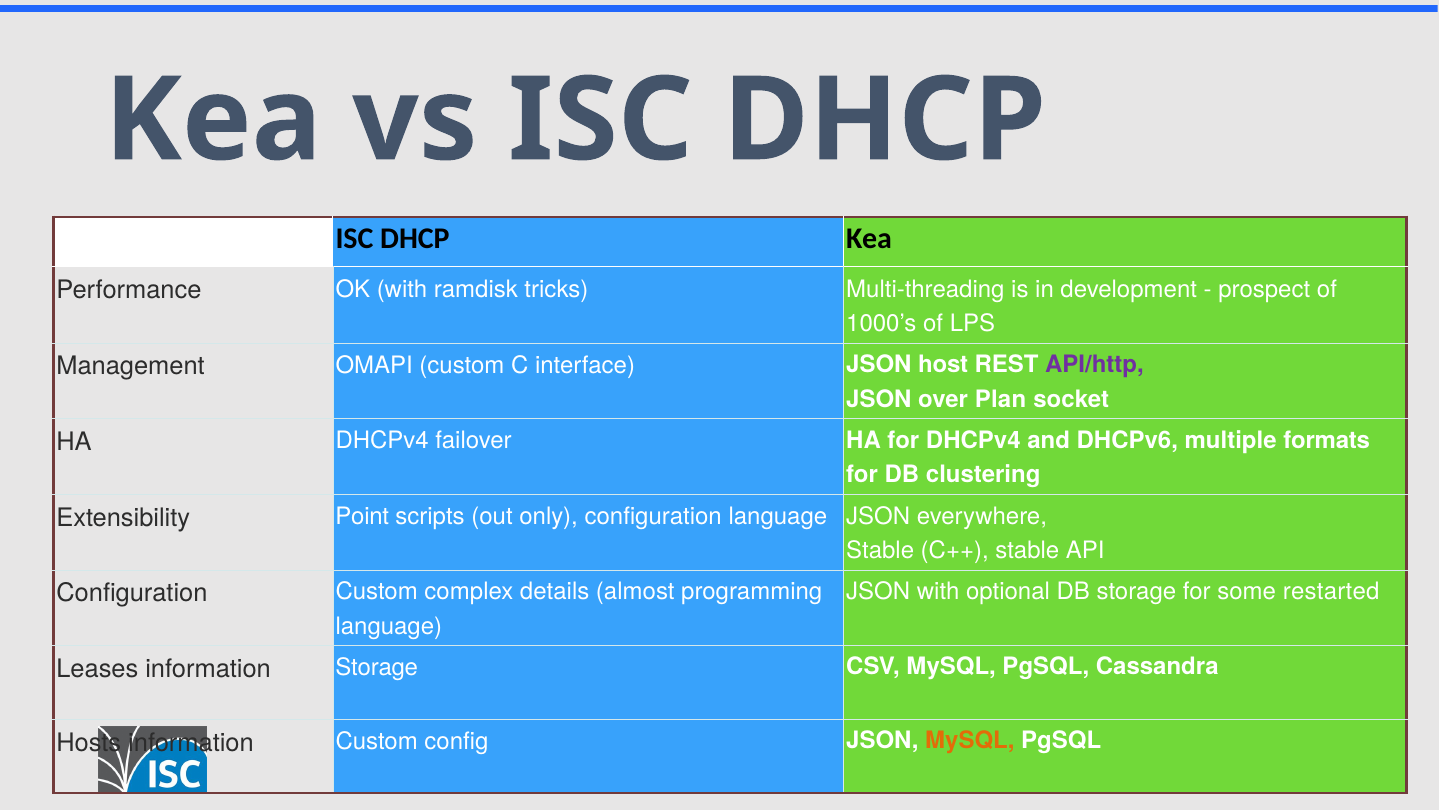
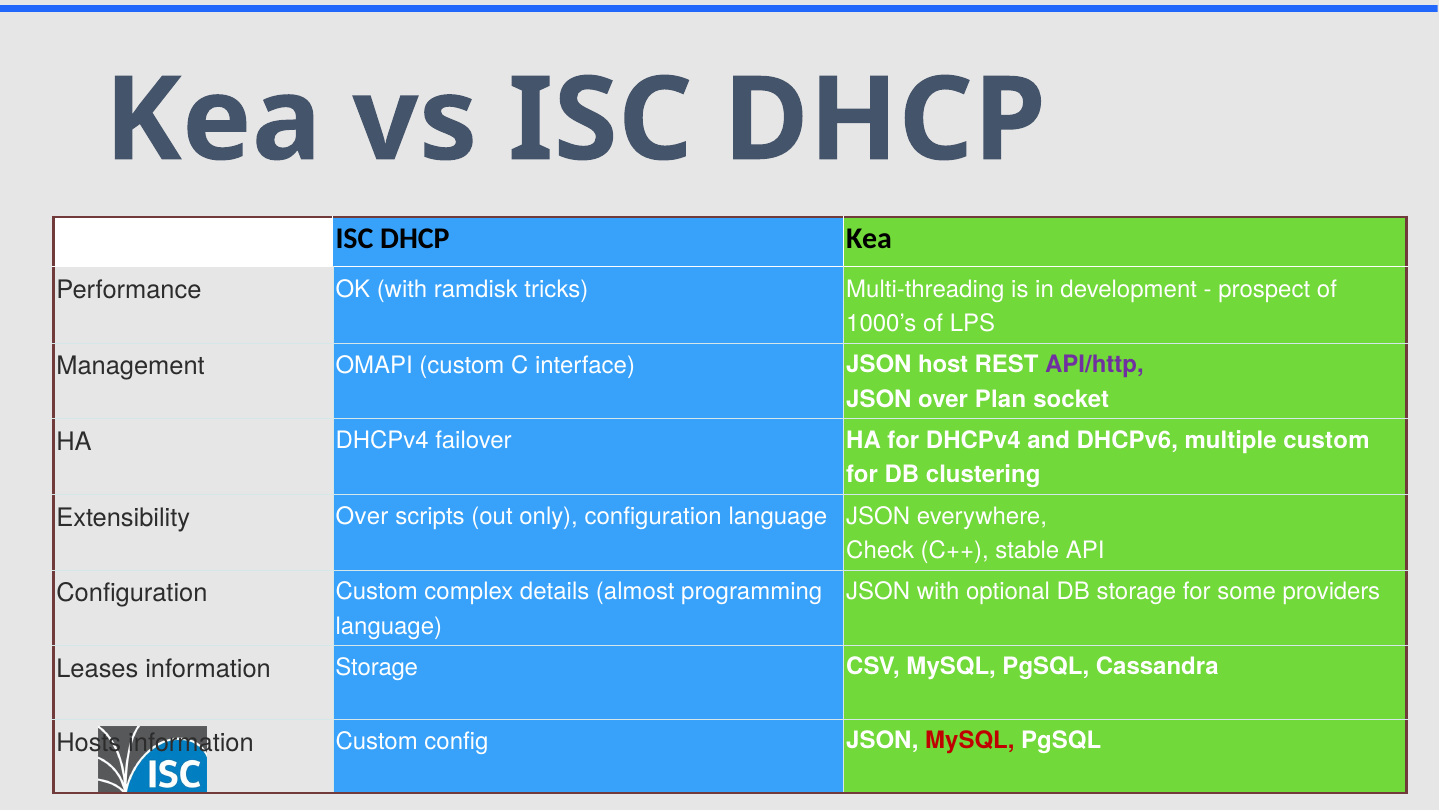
multiple formats: formats -> custom (1326, 440)
Extensibility Point: Point -> Over (362, 516)
Stable: Stable -> Check (880, 551)
restarted: restarted -> providers (1331, 592)
MySQL colour: orange -> red (970, 740)
